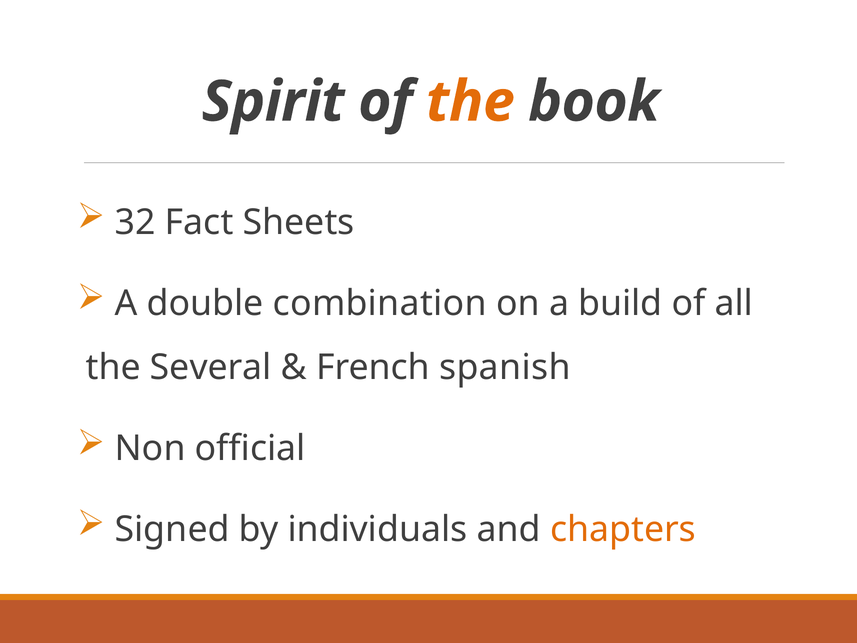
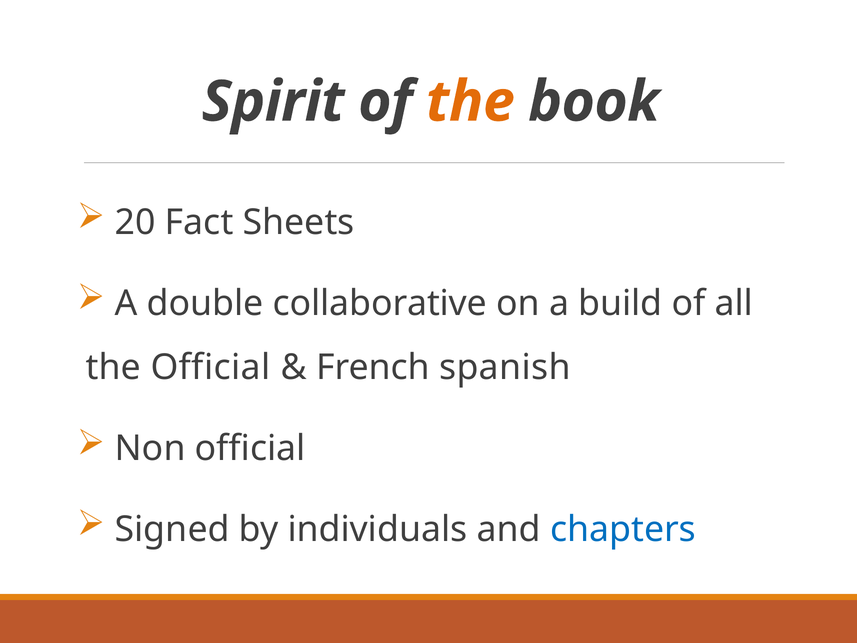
32: 32 -> 20 (135, 222)
combination: combination -> collaborative (380, 303)
the Several: Several -> Official (210, 367)
chapters colour: orange -> blue (623, 529)
